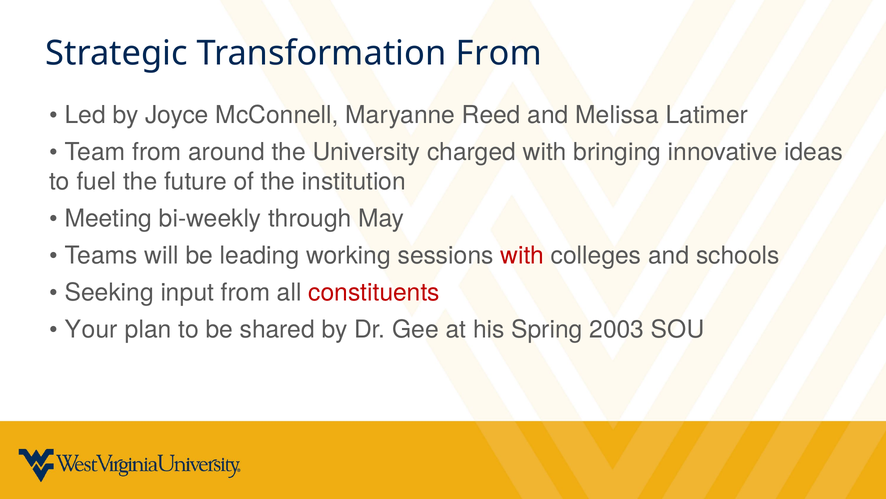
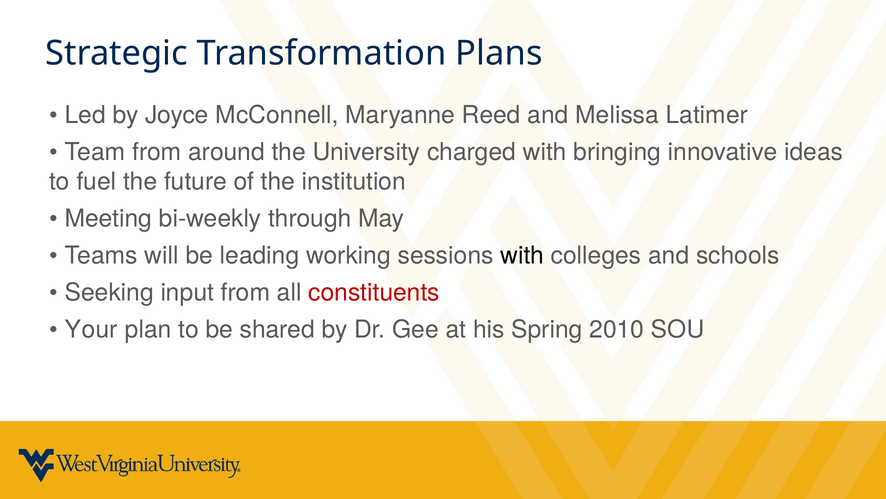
Transformation From: From -> Plans (499, 53)
with colour: red -> black (522, 255)
2003: 2003 -> 2010 (617, 329)
